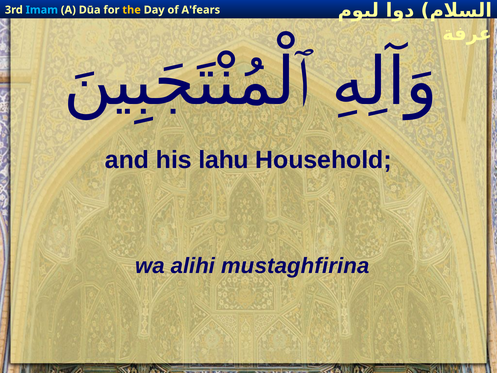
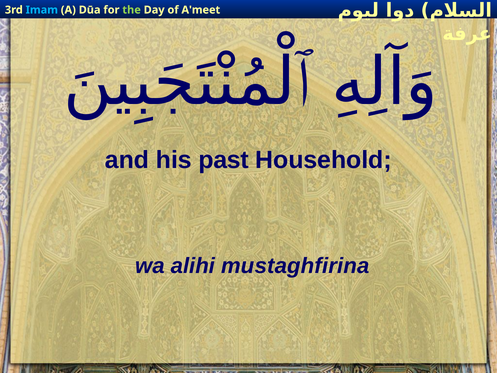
the colour: yellow -> light green (132, 10)
A'fears: A'fears -> A'meet (201, 10)
lahu: lahu -> past (224, 160)
